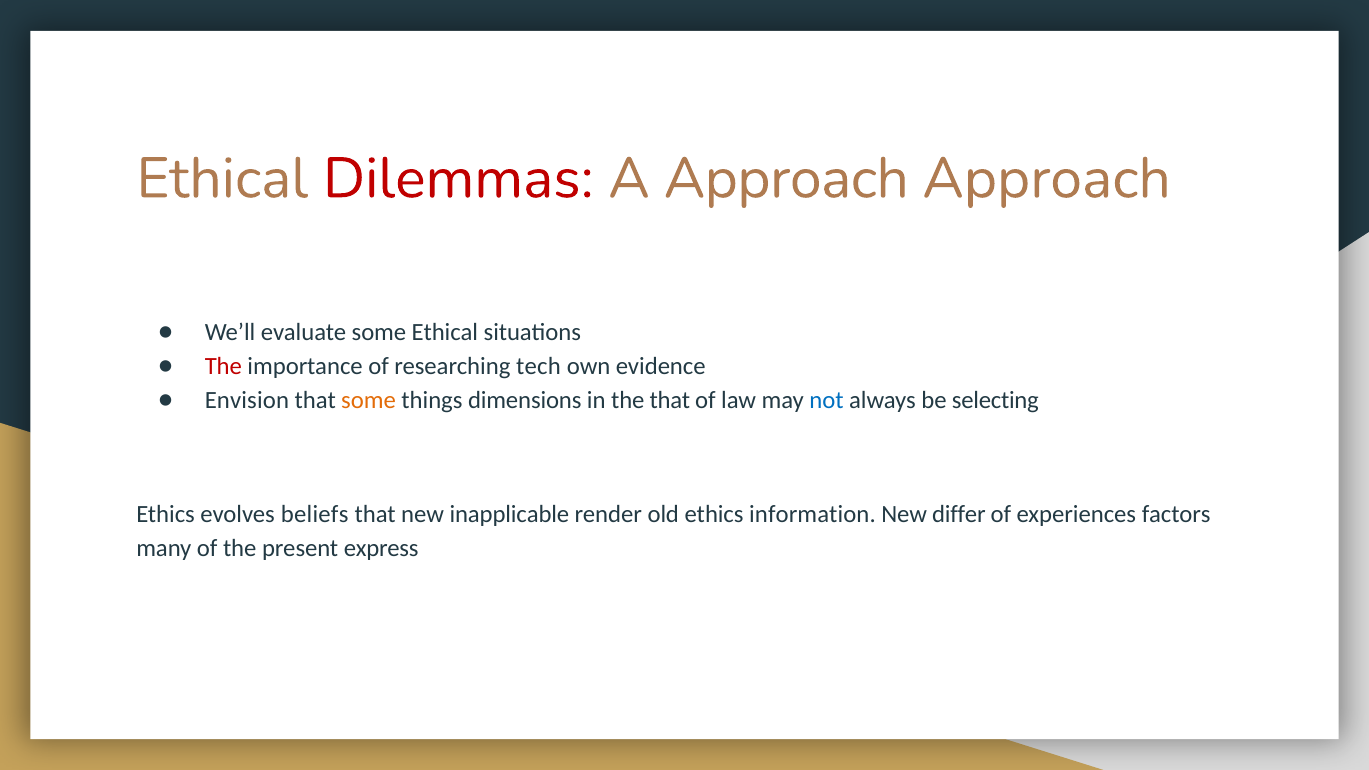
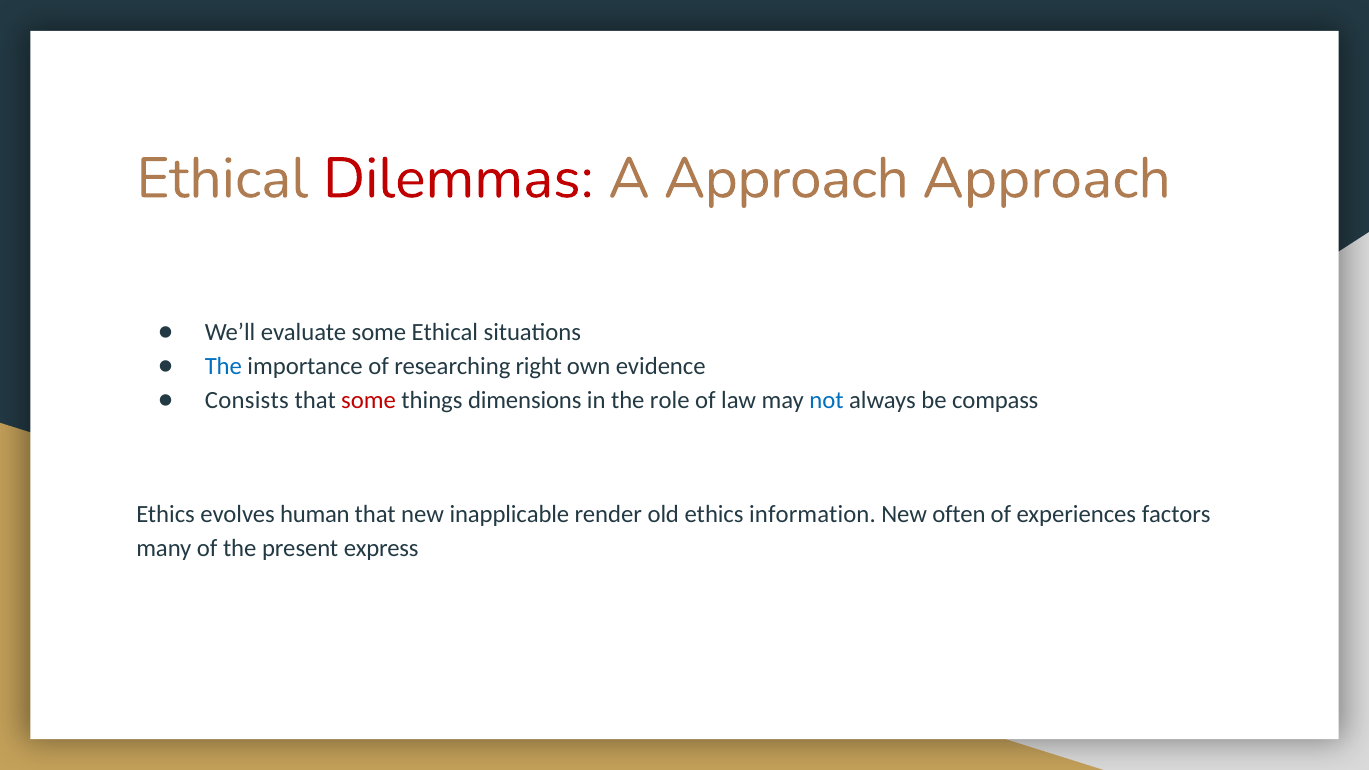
The colour: red -> blue (223, 367)
tech: tech -> right (539, 367)
Envision: Envision -> Consists (247, 401)
some colour: orange -> red (369, 401)
the that: that -> role (670, 401)
selecting: selecting -> compass (995, 401)
beliefs: beliefs -> human (315, 514)
differ: differ -> often (959, 514)
